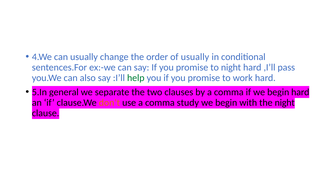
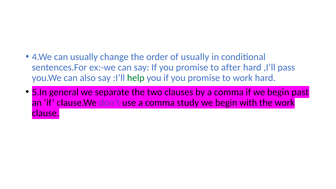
to night: night -> after (231, 67)
hard: hard -> past (300, 92)
don’t colour: orange -> purple (109, 103)
the night: night -> work (285, 103)
